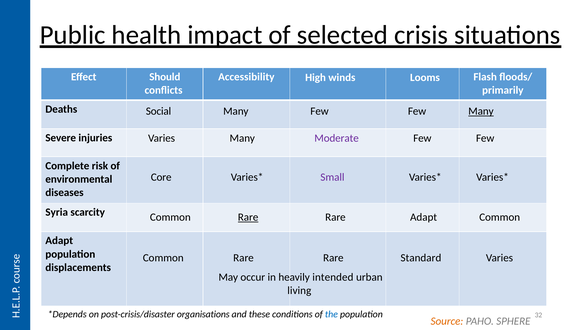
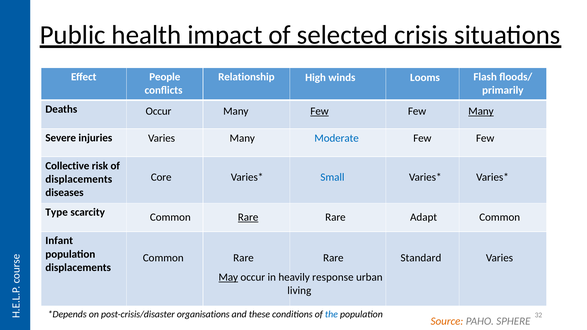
Should: Should -> People (165, 77)
Accessibility: Accessibility -> Relationship (246, 77)
Social: Social -> Occur (159, 111)
Few underline: none -> present (319, 111)
Moderate colour: purple -> blue (337, 138)
Complete: Complete -> Collective (67, 166)
Small colour: purple -> blue (332, 177)
environmental: environmental -> displacements (79, 179)
Syria: Syria -> Type (57, 212)
Adapt: Adapt -> Infant (59, 241)
May underline: none -> present (228, 277)
intended: intended -> response (333, 277)
